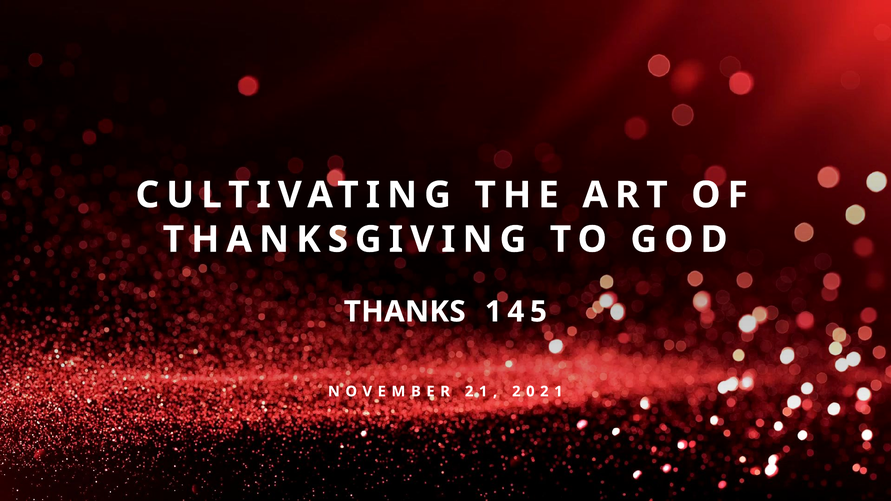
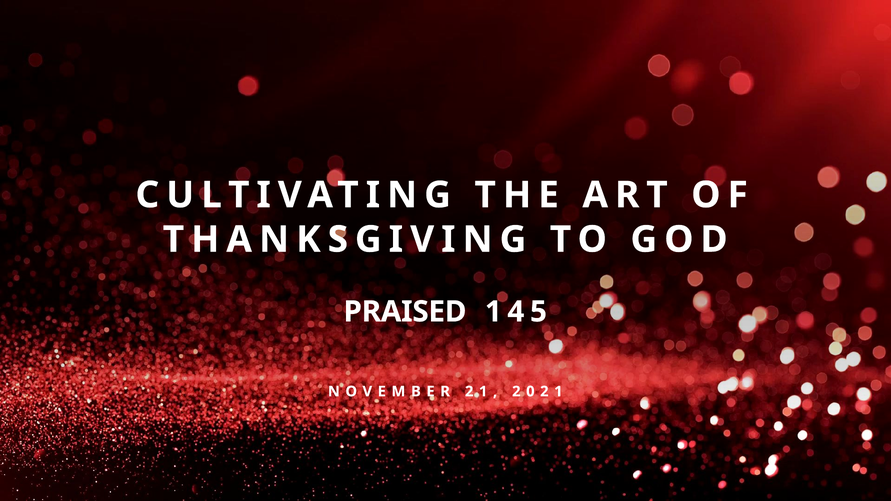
THANKS: THANKS -> PRAISED (405, 312)
